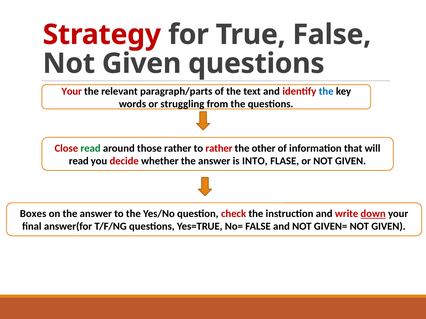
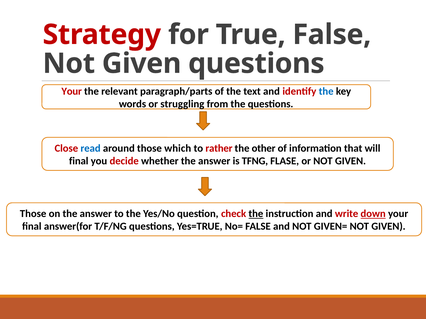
read colour: green -> blue (91, 148)
those rather: rather -> which (178, 148)
read: read -> final (79, 161)
INTO: INTO -> TFNG (255, 161)
Boxes: Boxes -> Those (33, 214)
the underline: none -> present (256, 214)
